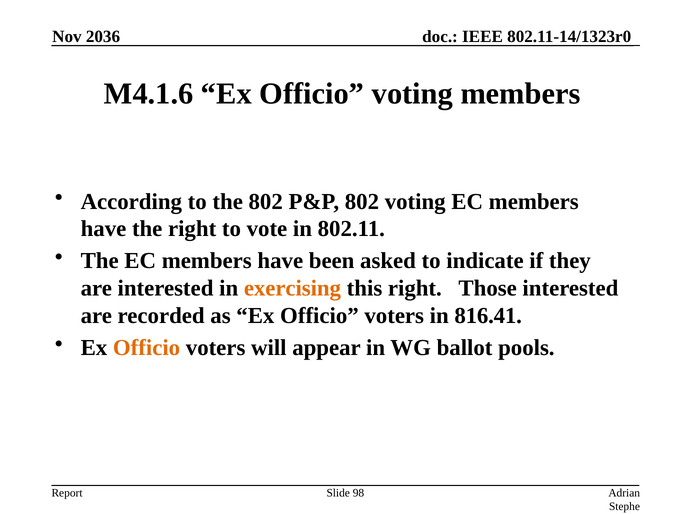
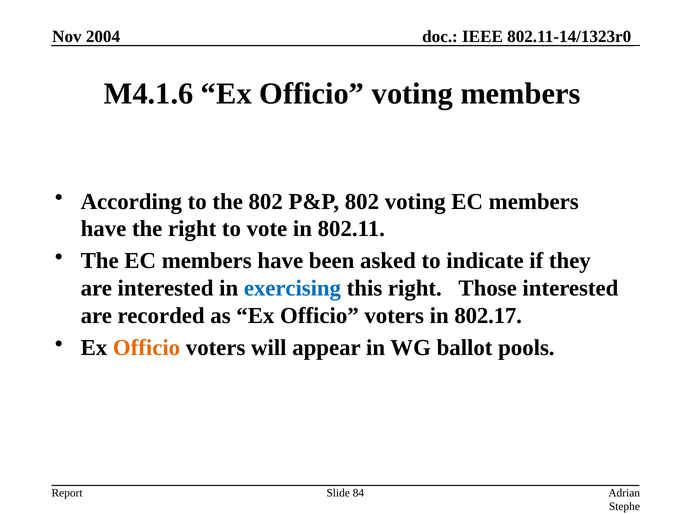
2036: 2036 -> 2004 (103, 37)
exercising colour: orange -> blue (292, 288)
816.41: 816.41 -> 802.17 (488, 316)
98: 98 -> 84 (358, 493)
